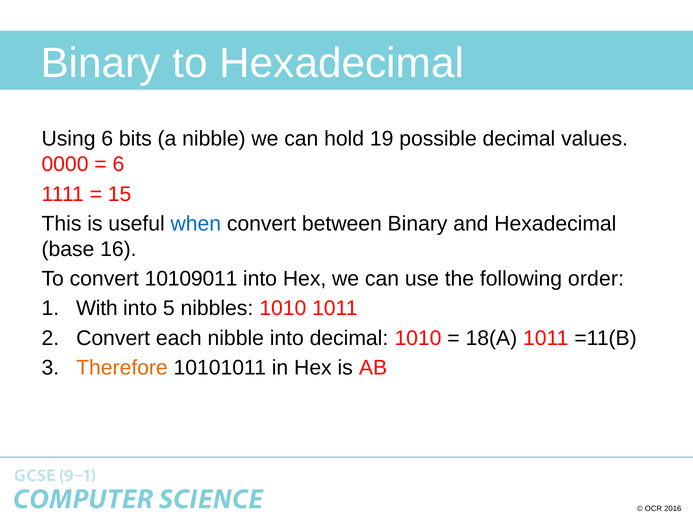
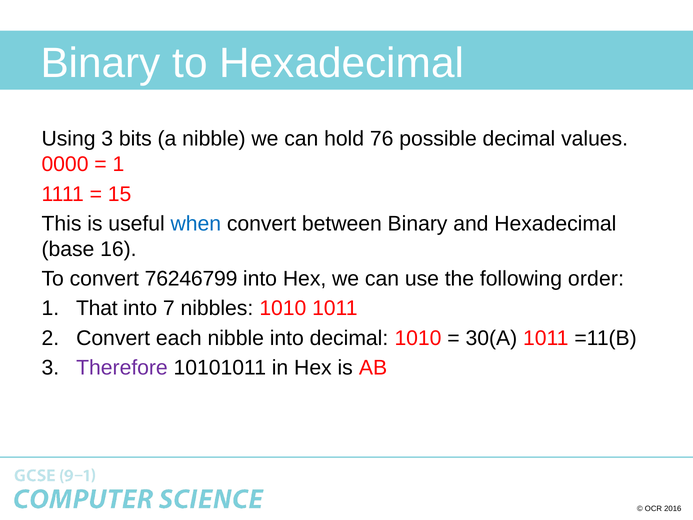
Using 6: 6 -> 3 (107, 139)
19: 19 -> 76 (382, 139)
6: 6 -> 1 (118, 164)
10109011: 10109011 -> 76246799 (191, 279)
With: With -> That (97, 308)
5: 5 -> 7 (169, 308)
18(A: 18(A -> 30(A (491, 338)
Therefore colour: orange -> purple (122, 368)
